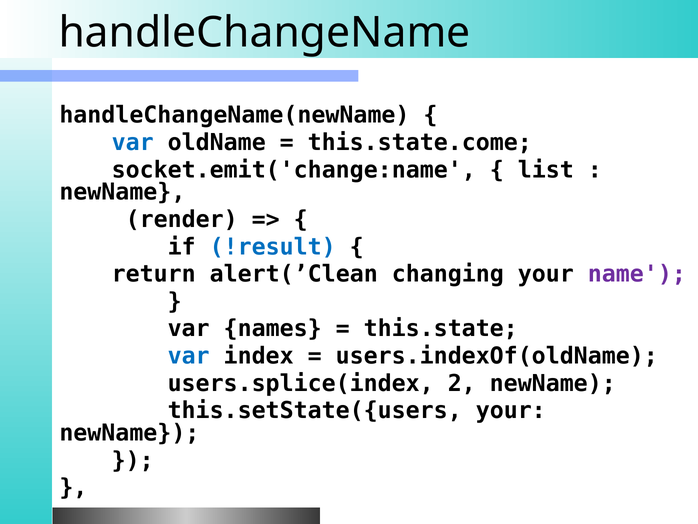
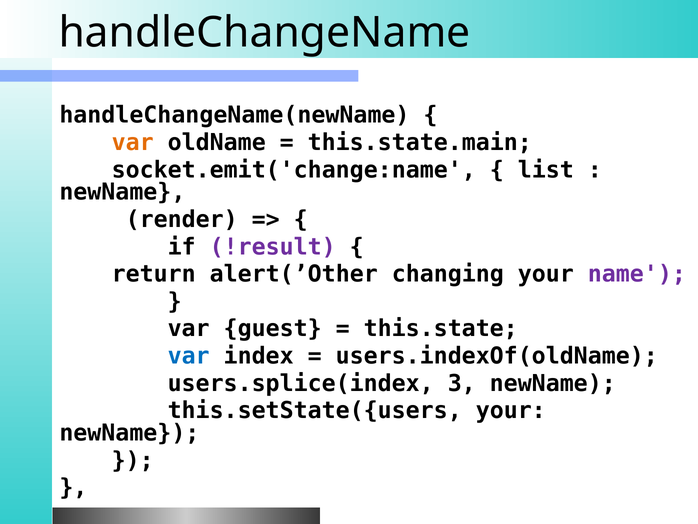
var colour: blue -> orange (133, 142)
this.state.come: this.state.come -> this.state.main (420, 142)
!result colour: blue -> purple (273, 247)
alert(’Clean: alert(’Clean -> alert(’Other (294, 274)
names: names -> guest (273, 328)
2: 2 -> 3 (462, 383)
